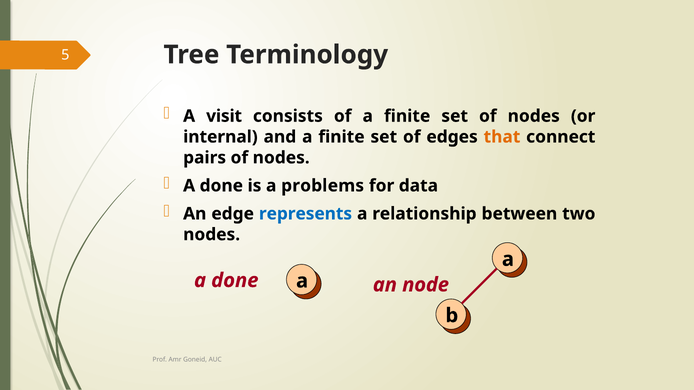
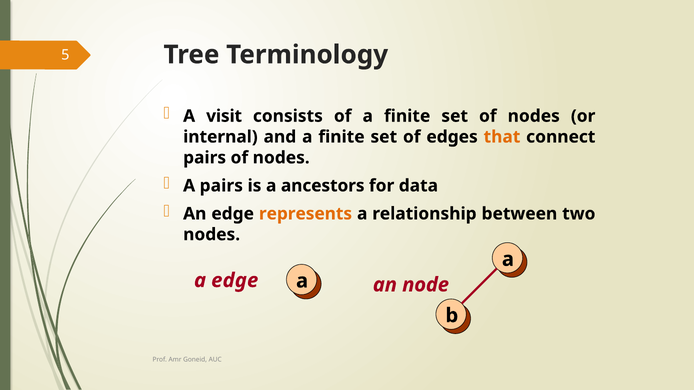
done: done -> pairs (221, 186)
problems: problems -> ancestors (323, 186)
represents colour: blue -> orange (305, 214)
done: done -> edge (235, 281)
